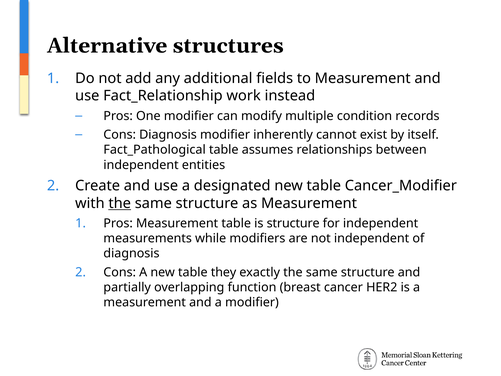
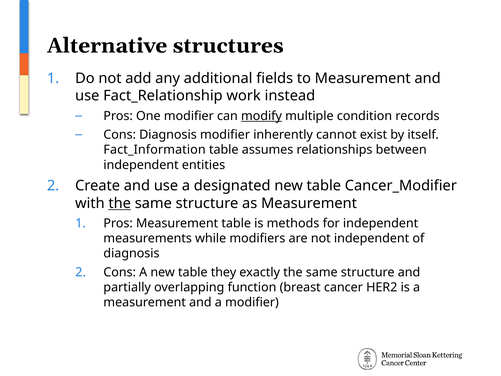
modify underline: none -> present (262, 116)
Fact_Pathological: Fact_Pathological -> Fact_Information (155, 150)
is structure: structure -> methods (293, 223)
